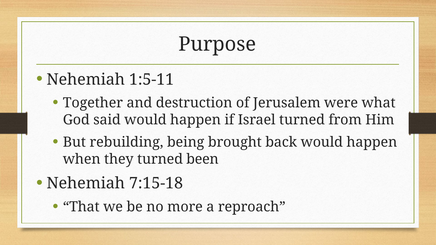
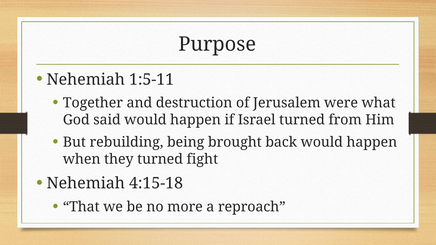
been: been -> fight (202, 159)
7:15-18: 7:15-18 -> 4:15-18 (156, 183)
